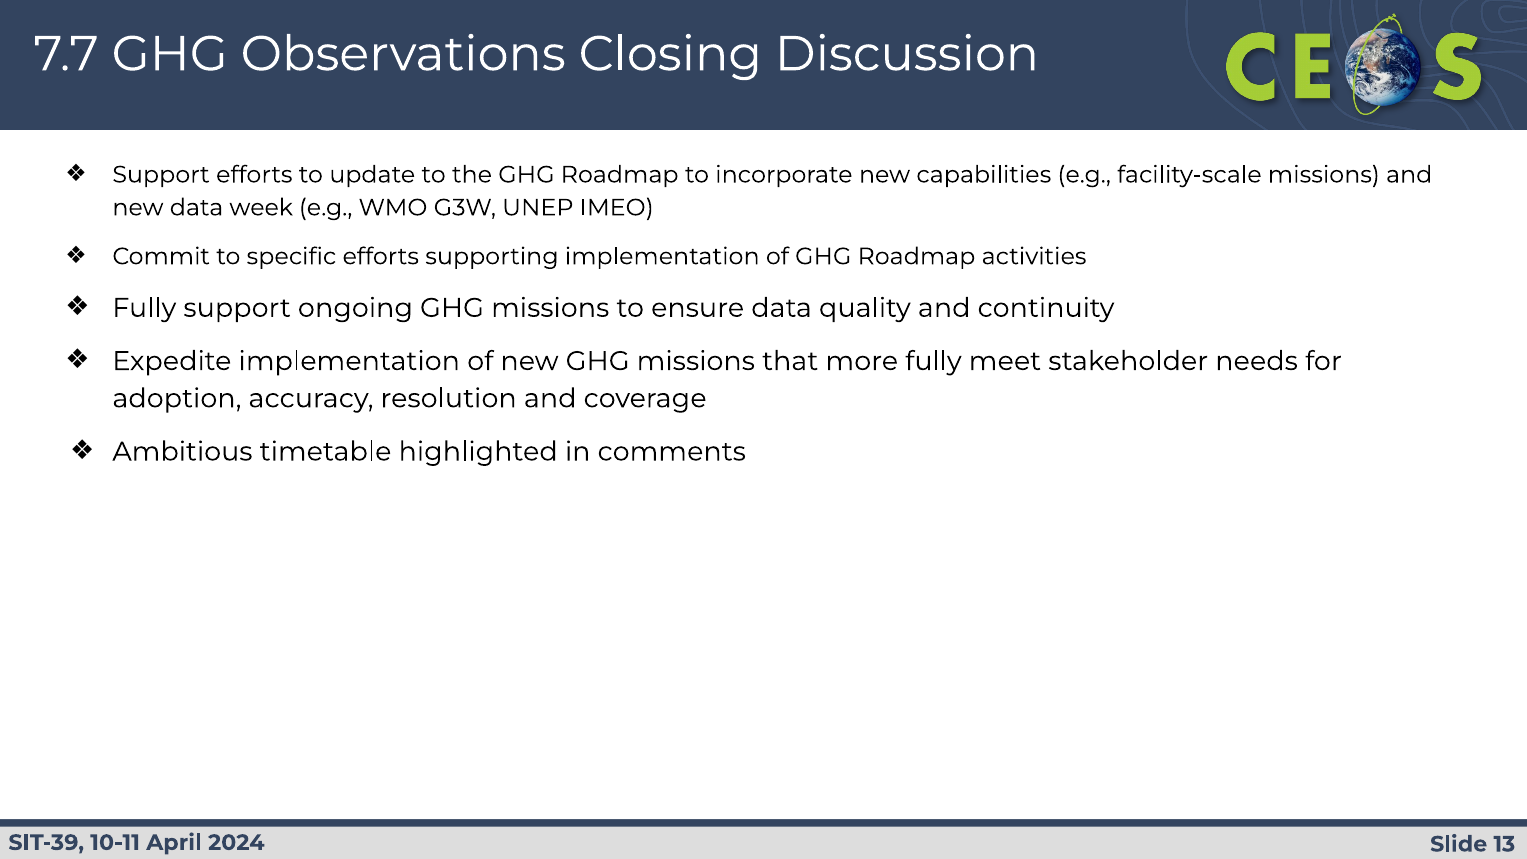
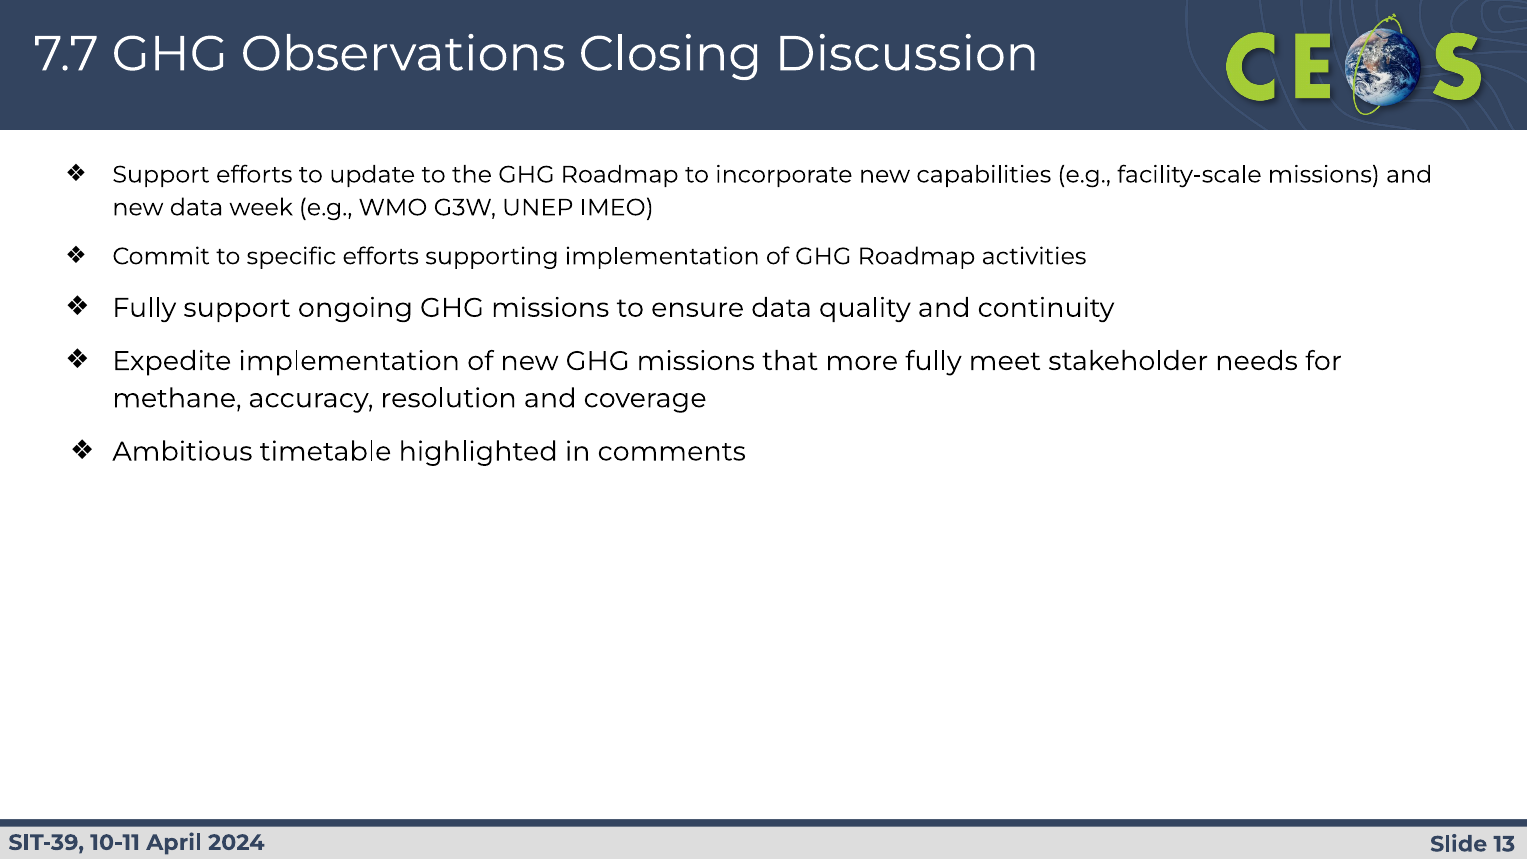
adoption: adoption -> methane (177, 398)
